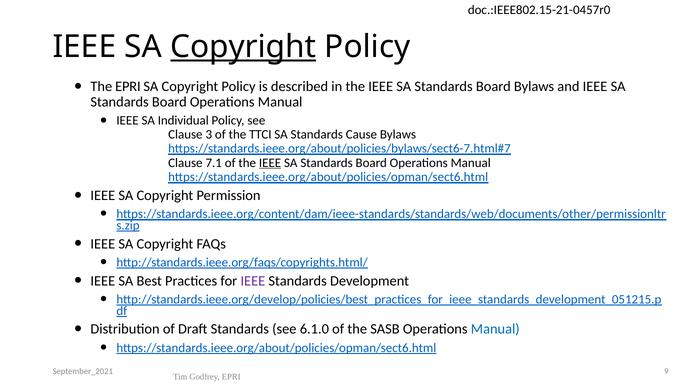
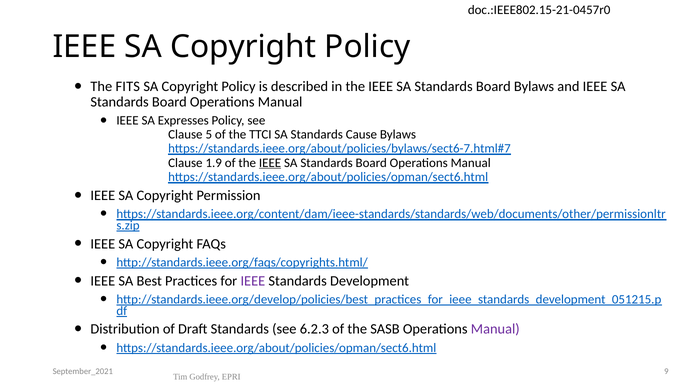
Copyright underline: present -> none (243, 47)
The EPRI: EPRI -> FITS (128, 86)
Individual: Individual -> Expresses (183, 120)
3: 3 -> 5 (209, 134)
7.1: 7.1 -> 1.9 (214, 163)
6.1.0: 6.1.0 -> 6.2.3 (314, 329)
Manual colour: blue -> purple (495, 329)
